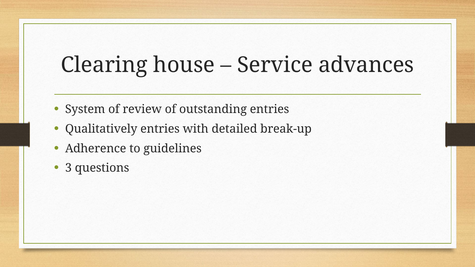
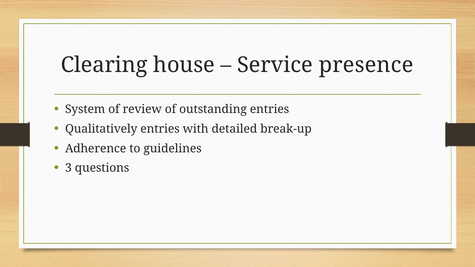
advances: advances -> presence (366, 65)
